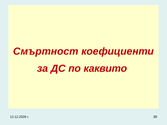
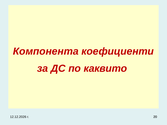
Смъртност: Смъртност -> Компонента (46, 51)
